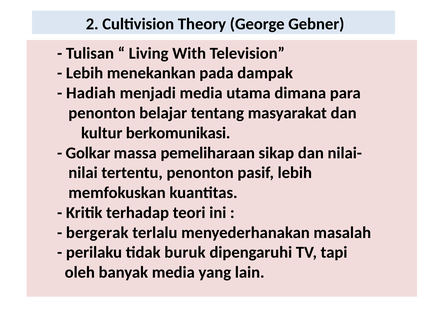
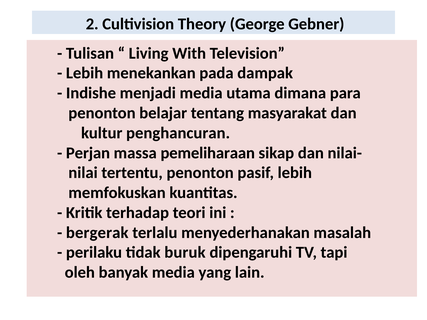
Hadiah: Hadiah -> Indishe (91, 93)
berkomunikasi: berkomunikasi -> penghancuran (178, 133)
Golkar: Golkar -> Perjan (88, 153)
